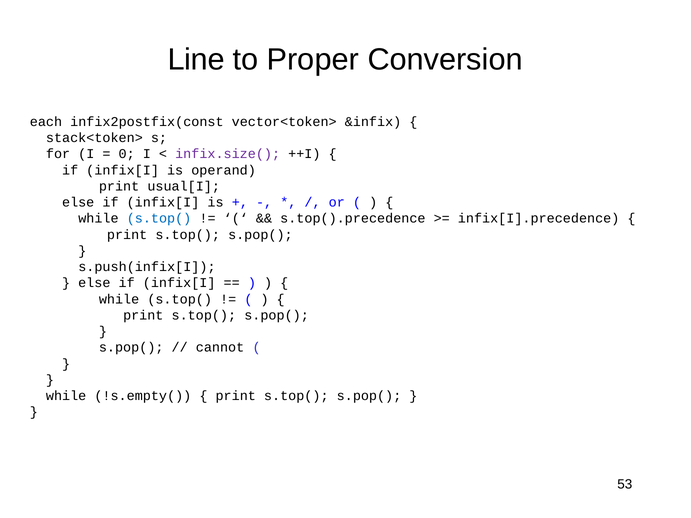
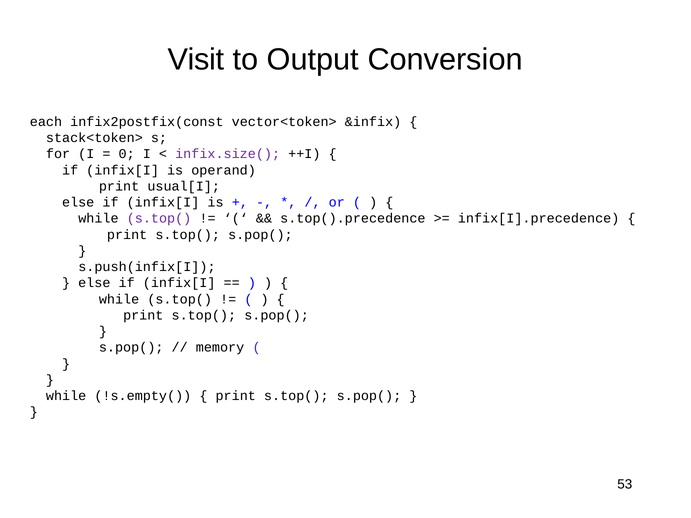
Line: Line -> Visit (196, 60)
Proper: Proper -> Output (313, 60)
s.top( colour: blue -> purple (159, 219)
cannot: cannot -> memory (220, 348)
